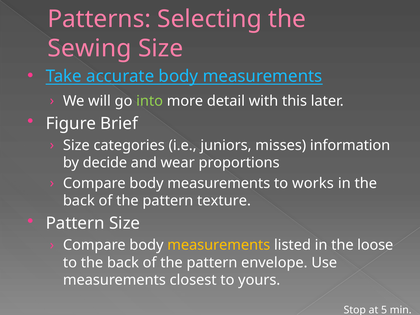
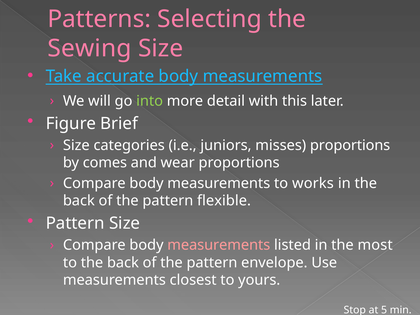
misses information: information -> proportions (350, 145)
decide: decide -> comes (105, 163)
texture: texture -> flexible (224, 201)
measurements colour: yellow -> pink (219, 245)
loose: loose -> most (375, 245)
